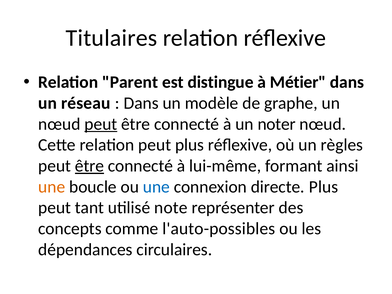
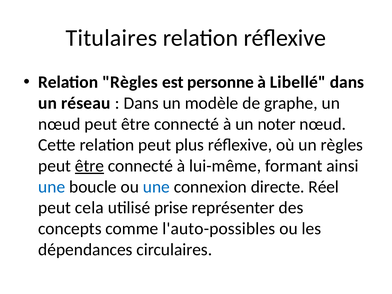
Relation Parent: Parent -> Règles (130, 82)
distingue: distingue -> personne (221, 82)
Métier: Métier -> Libellé (298, 82)
peut underline: present -> none (101, 124)
une colour: orange -> blue (52, 187)
directe Plus: Plus -> Réel (324, 187)
tant: tant -> cela (89, 208)
note: note -> prise (171, 208)
